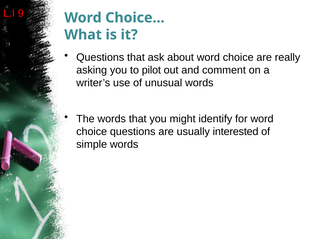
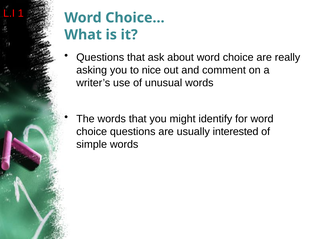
9: 9 -> 1 (21, 13)
pilot: pilot -> nice (151, 70)
